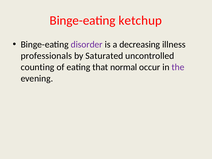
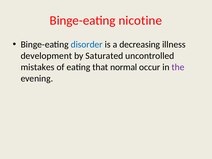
ketchup: ketchup -> nicotine (140, 21)
disorder colour: purple -> blue (87, 44)
professionals: professionals -> development (46, 56)
counting: counting -> mistakes (38, 67)
